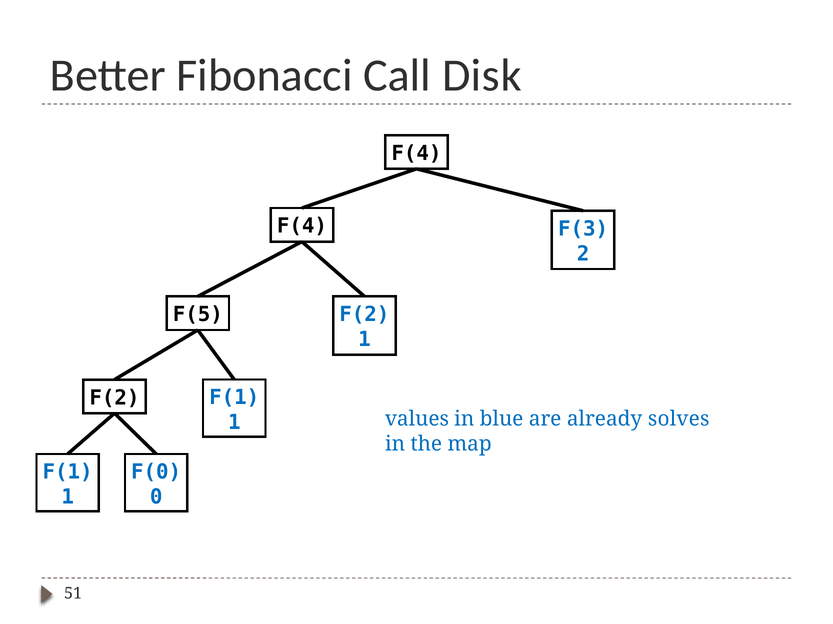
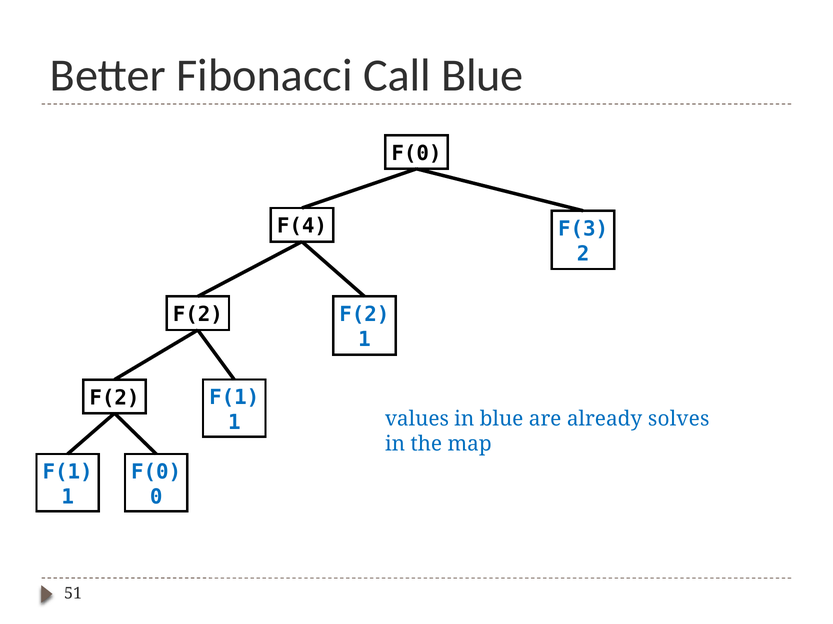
Call Disk: Disk -> Blue (482, 75)
F(4: F(4 -> F(0 (416, 153)
F(5: F(5 -> F(2 (198, 315)
